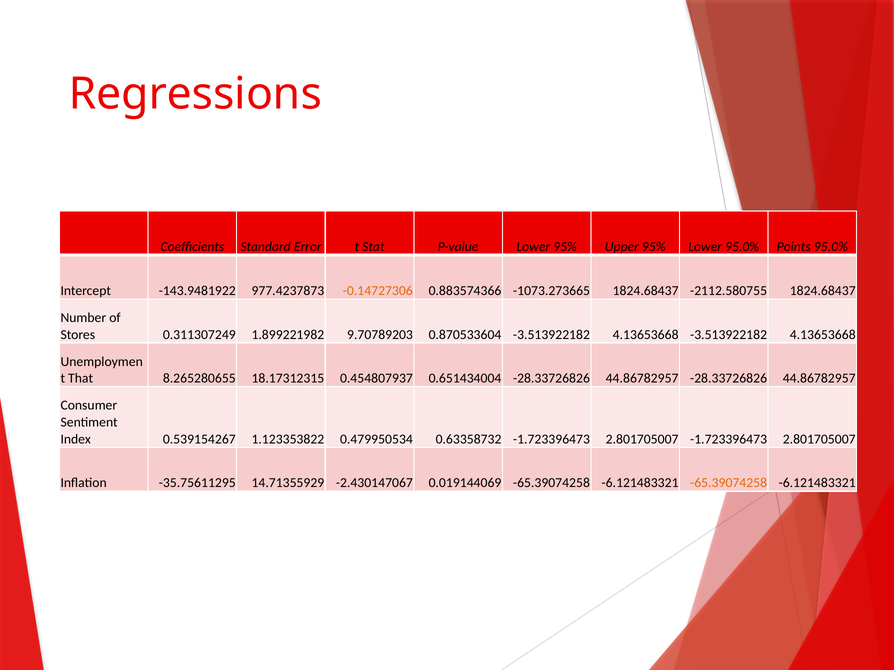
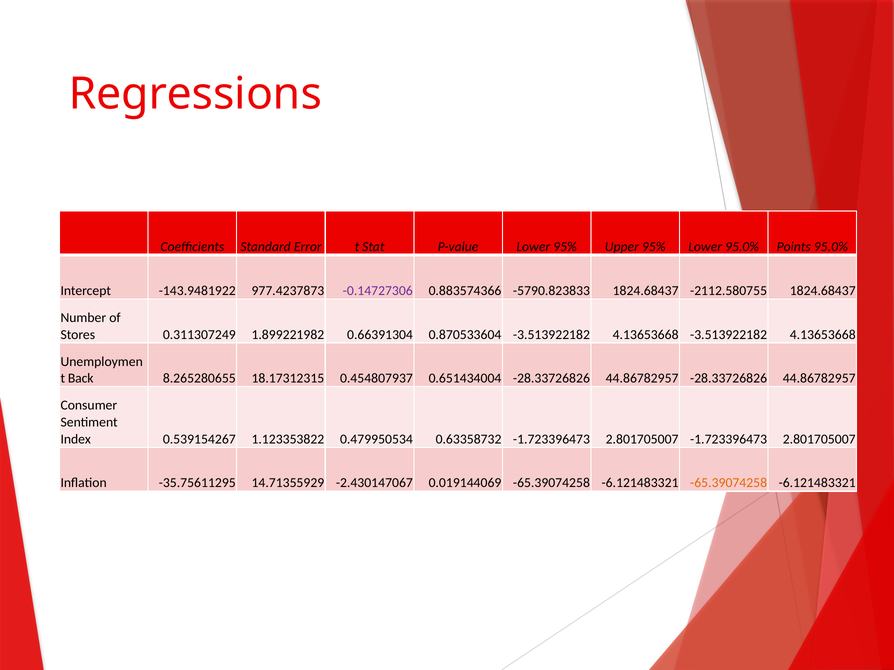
-0.14727306 colour: orange -> purple (378, 291)
-1073.273665: -1073.273665 -> -5790.823833 (551, 291)
9.70789203: 9.70789203 -> 0.66391304 (380, 335)
That: That -> Back (81, 379)
